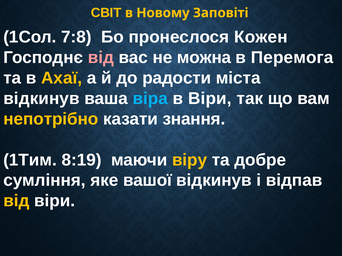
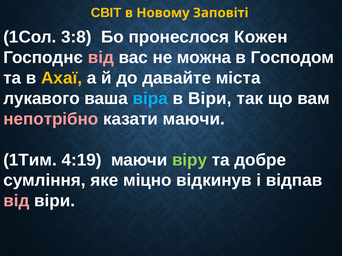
7:8: 7:8 -> 3:8 (76, 37)
Перемога: Перемога -> Господом (292, 58)
радости: радости -> давайте (177, 78)
відкинув: відкинув -> лукавого (42, 99)
непотрібно colour: yellow -> pink (51, 119)
казати знання: знання -> маючи (194, 119)
8:19: 8:19 -> 4:19 (82, 160)
віру colour: yellow -> light green (190, 160)
вашої: вашої -> міцно (147, 181)
від colour: yellow -> pink (16, 201)
